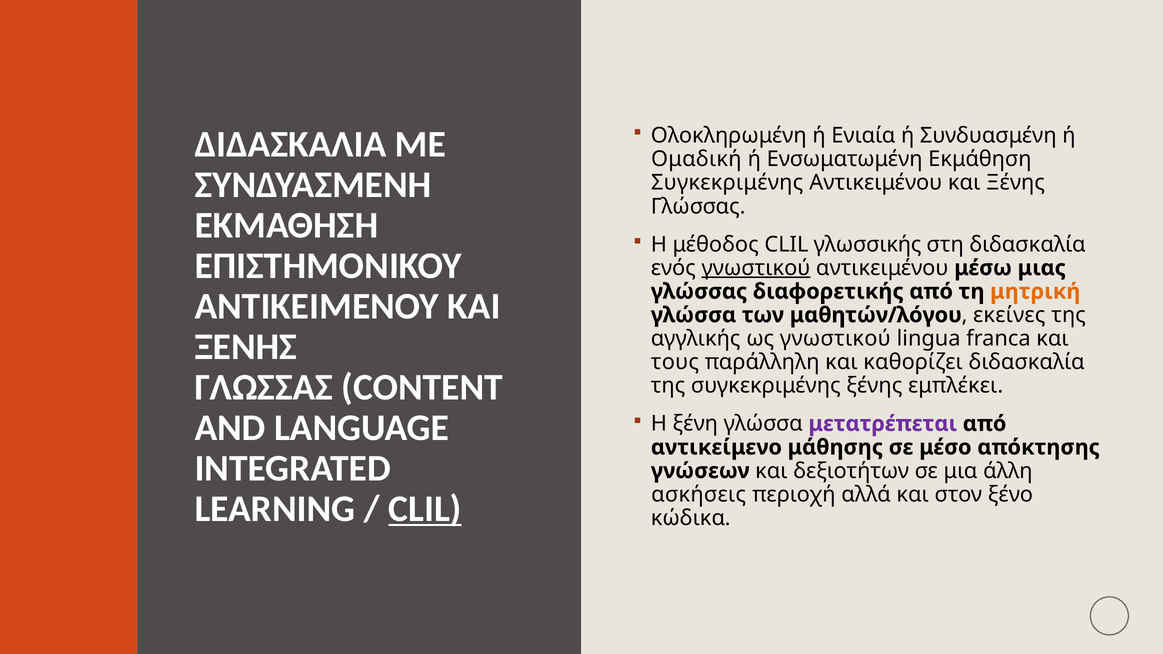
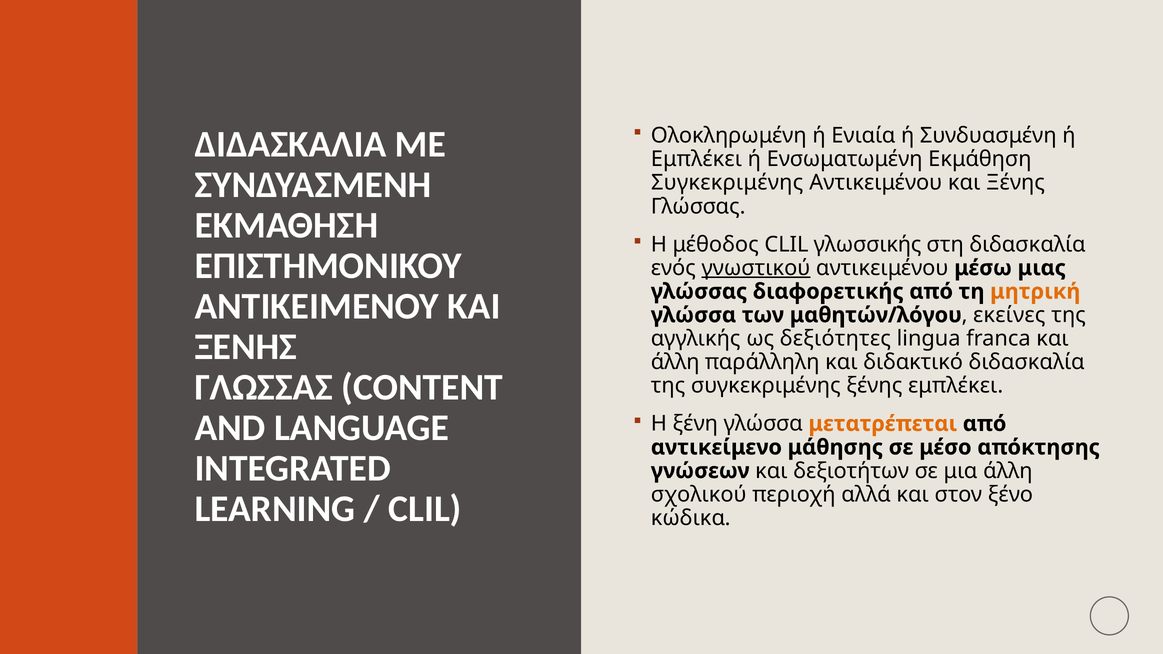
Ομαδική: Ομαδική -> Εμπλέκει (696, 159)
ως γνωστικού: γνωστικού -> δεξιότητες (835, 339)
τους: τους -> άλλη (675, 362)
καθορίζει: καθορίζει -> διδακτικό (913, 362)
μετατρέπεται colour: purple -> orange (883, 424)
ασκήσεις: ασκήσεις -> σχολικού (699, 495)
CLIL underline: present -> none (425, 509)
